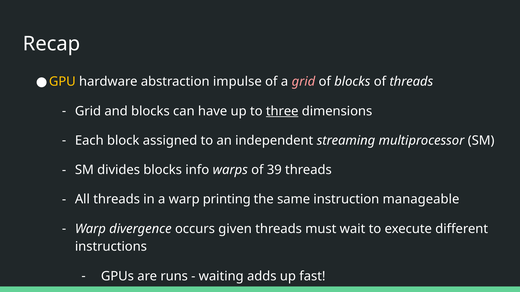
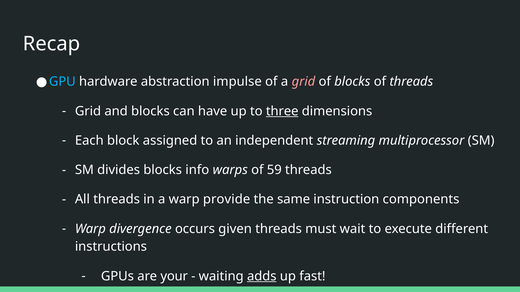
GPU colour: yellow -> light blue (62, 82)
39: 39 -> 59 (274, 170)
printing: printing -> provide (227, 200)
instruction manageable: manageable -> components (421, 200)
runs: runs -> your (174, 277)
adds underline: none -> present (262, 277)
